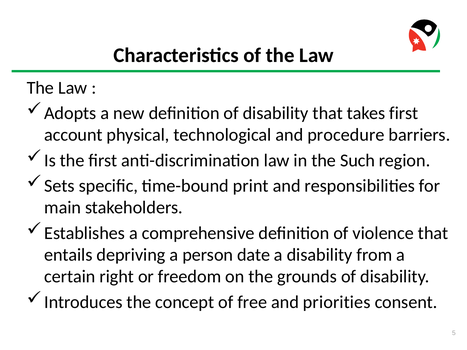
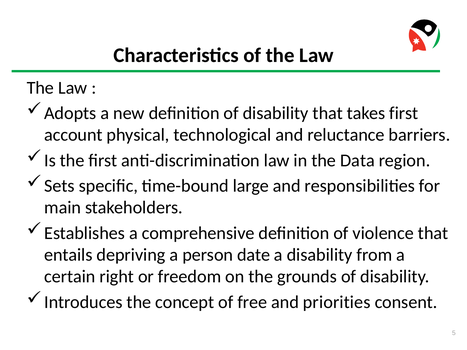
procedure: procedure -> reluctance (346, 135)
Such: Such -> Data (357, 160)
print: print -> large (251, 186)
